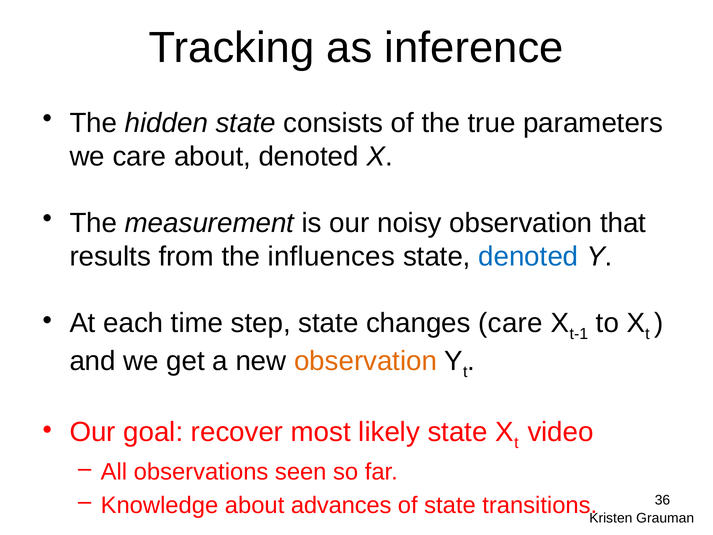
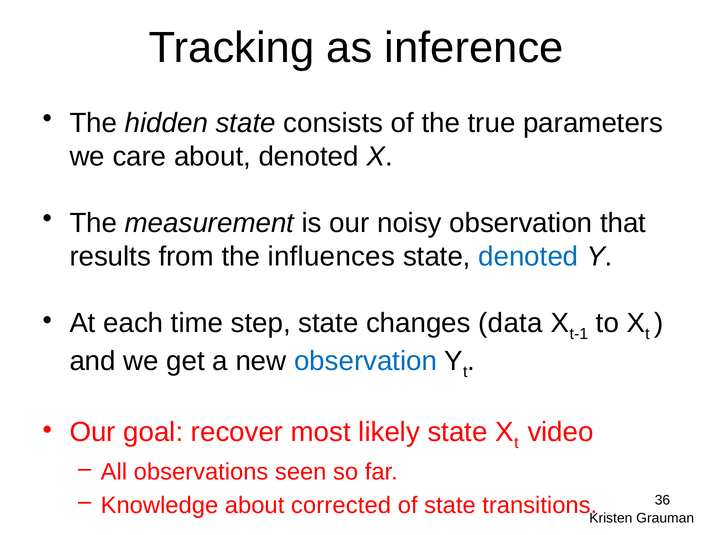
changes care: care -> data (511, 323)
observation colour: orange -> blue (366, 361)
advances: advances -> corrected (341, 505)
